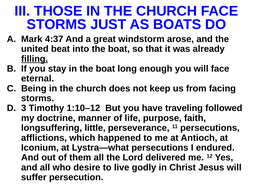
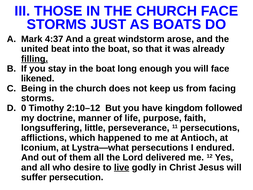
eternal: eternal -> likened (38, 78)
3: 3 -> 0 (24, 108)
1:10–12: 1:10–12 -> 2:10–12 (83, 108)
traveling: traveling -> kingdom (184, 108)
live underline: none -> present (122, 167)
